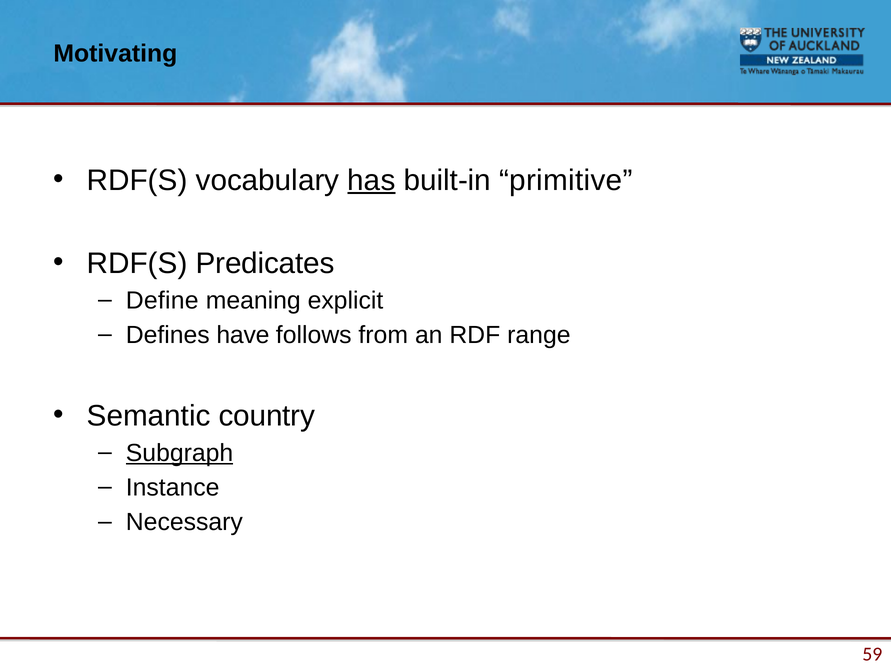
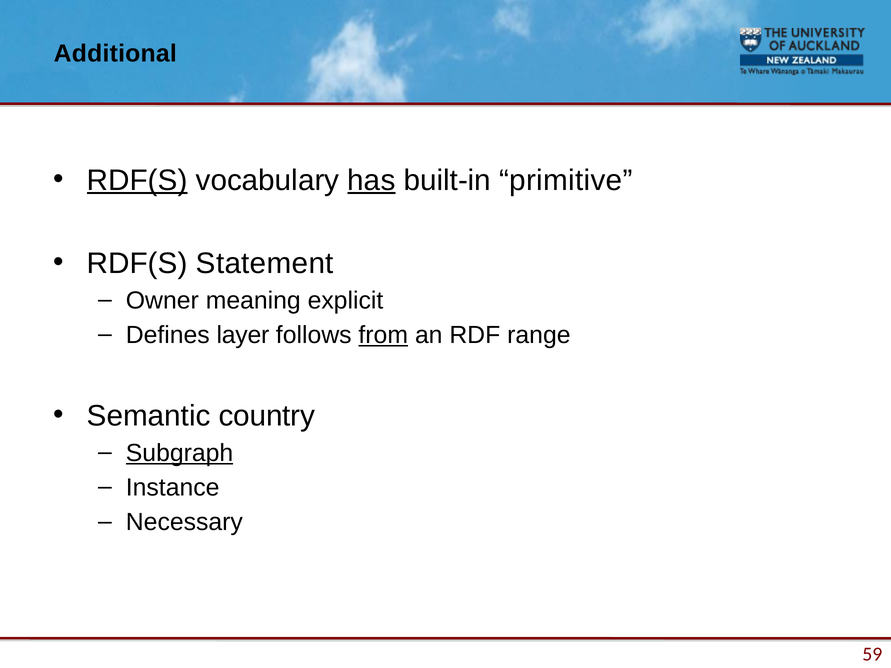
Motivating: Motivating -> Additional (115, 54)
RDF(S underline: none -> present (137, 180)
Predicates: Predicates -> Statement (265, 263)
Define: Define -> Owner (162, 301)
have: have -> layer (243, 335)
from underline: none -> present (383, 335)
